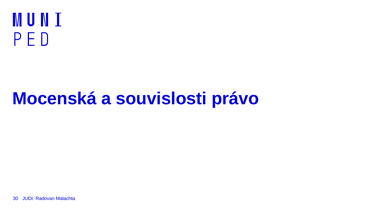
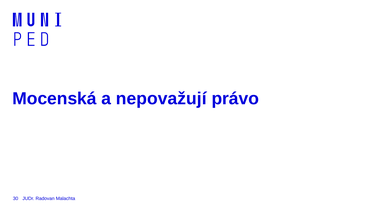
souvislosti: souvislosti -> nepovažují (161, 99)
